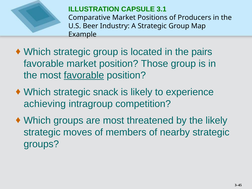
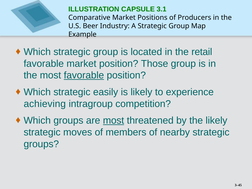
pairs: pairs -> retail (202, 52)
snack: snack -> easily (106, 92)
most underline: none -> present (114, 120)
